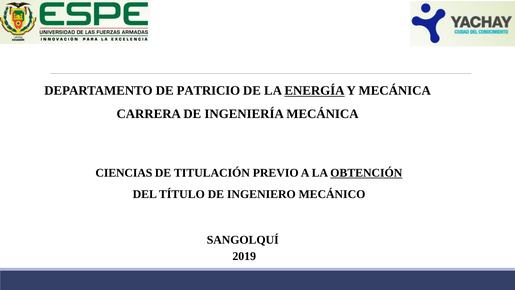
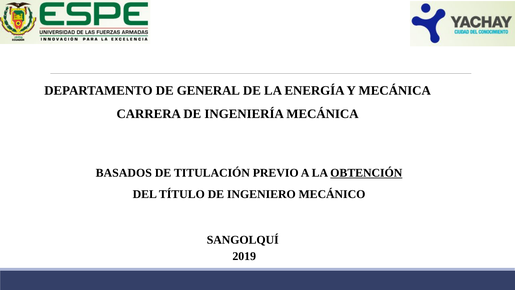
PATRICIO: PATRICIO -> GENERAL (208, 91)
ENERGÍA underline: present -> none (315, 91)
CIENCIAS: CIENCIAS -> BASADOS (124, 173)
